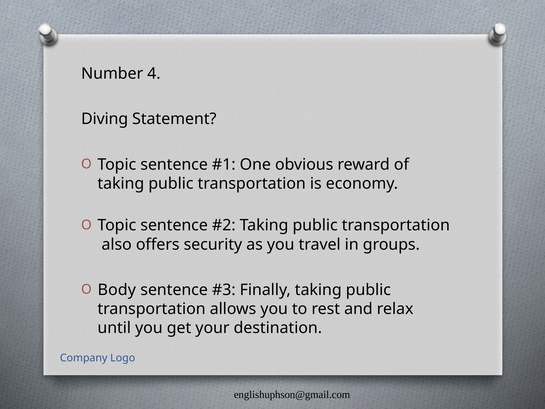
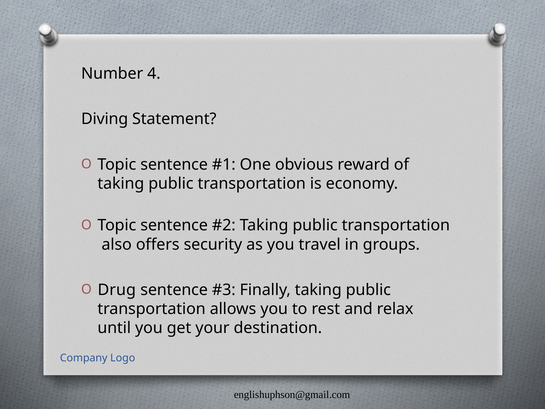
Body: Body -> Drug (117, 290)
